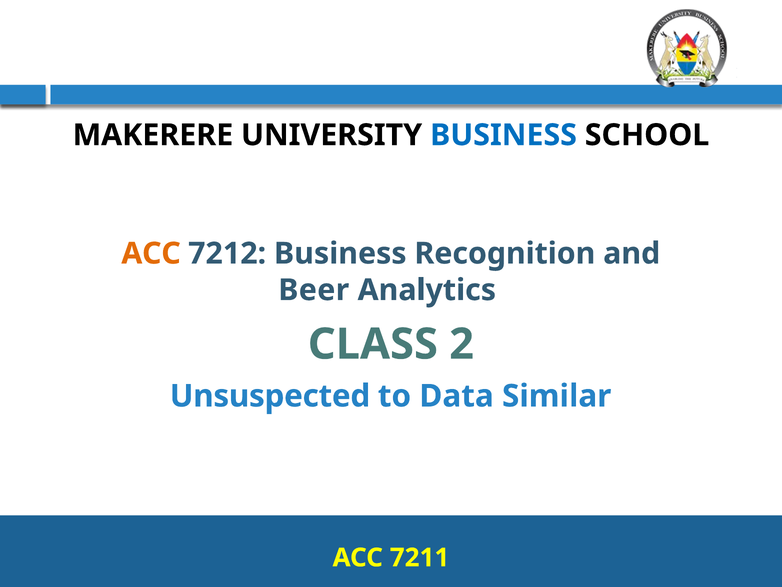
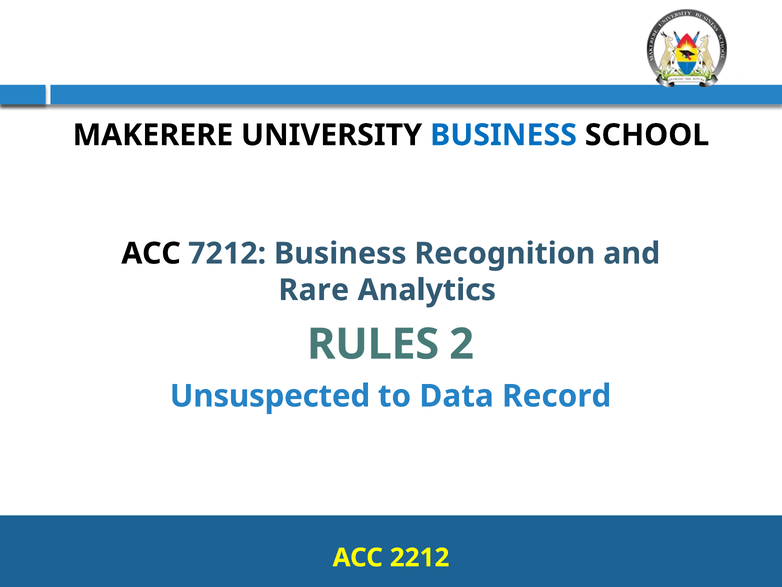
ACC colour: orange -> black (151, 253)
Beer: Beer -> Rare (314, 290)
CLASS: CLASS -> RULES (373, 344)
Similar: Similar -> Record (557, 396)
7211: 7211 -> 2212 (420, 557)
